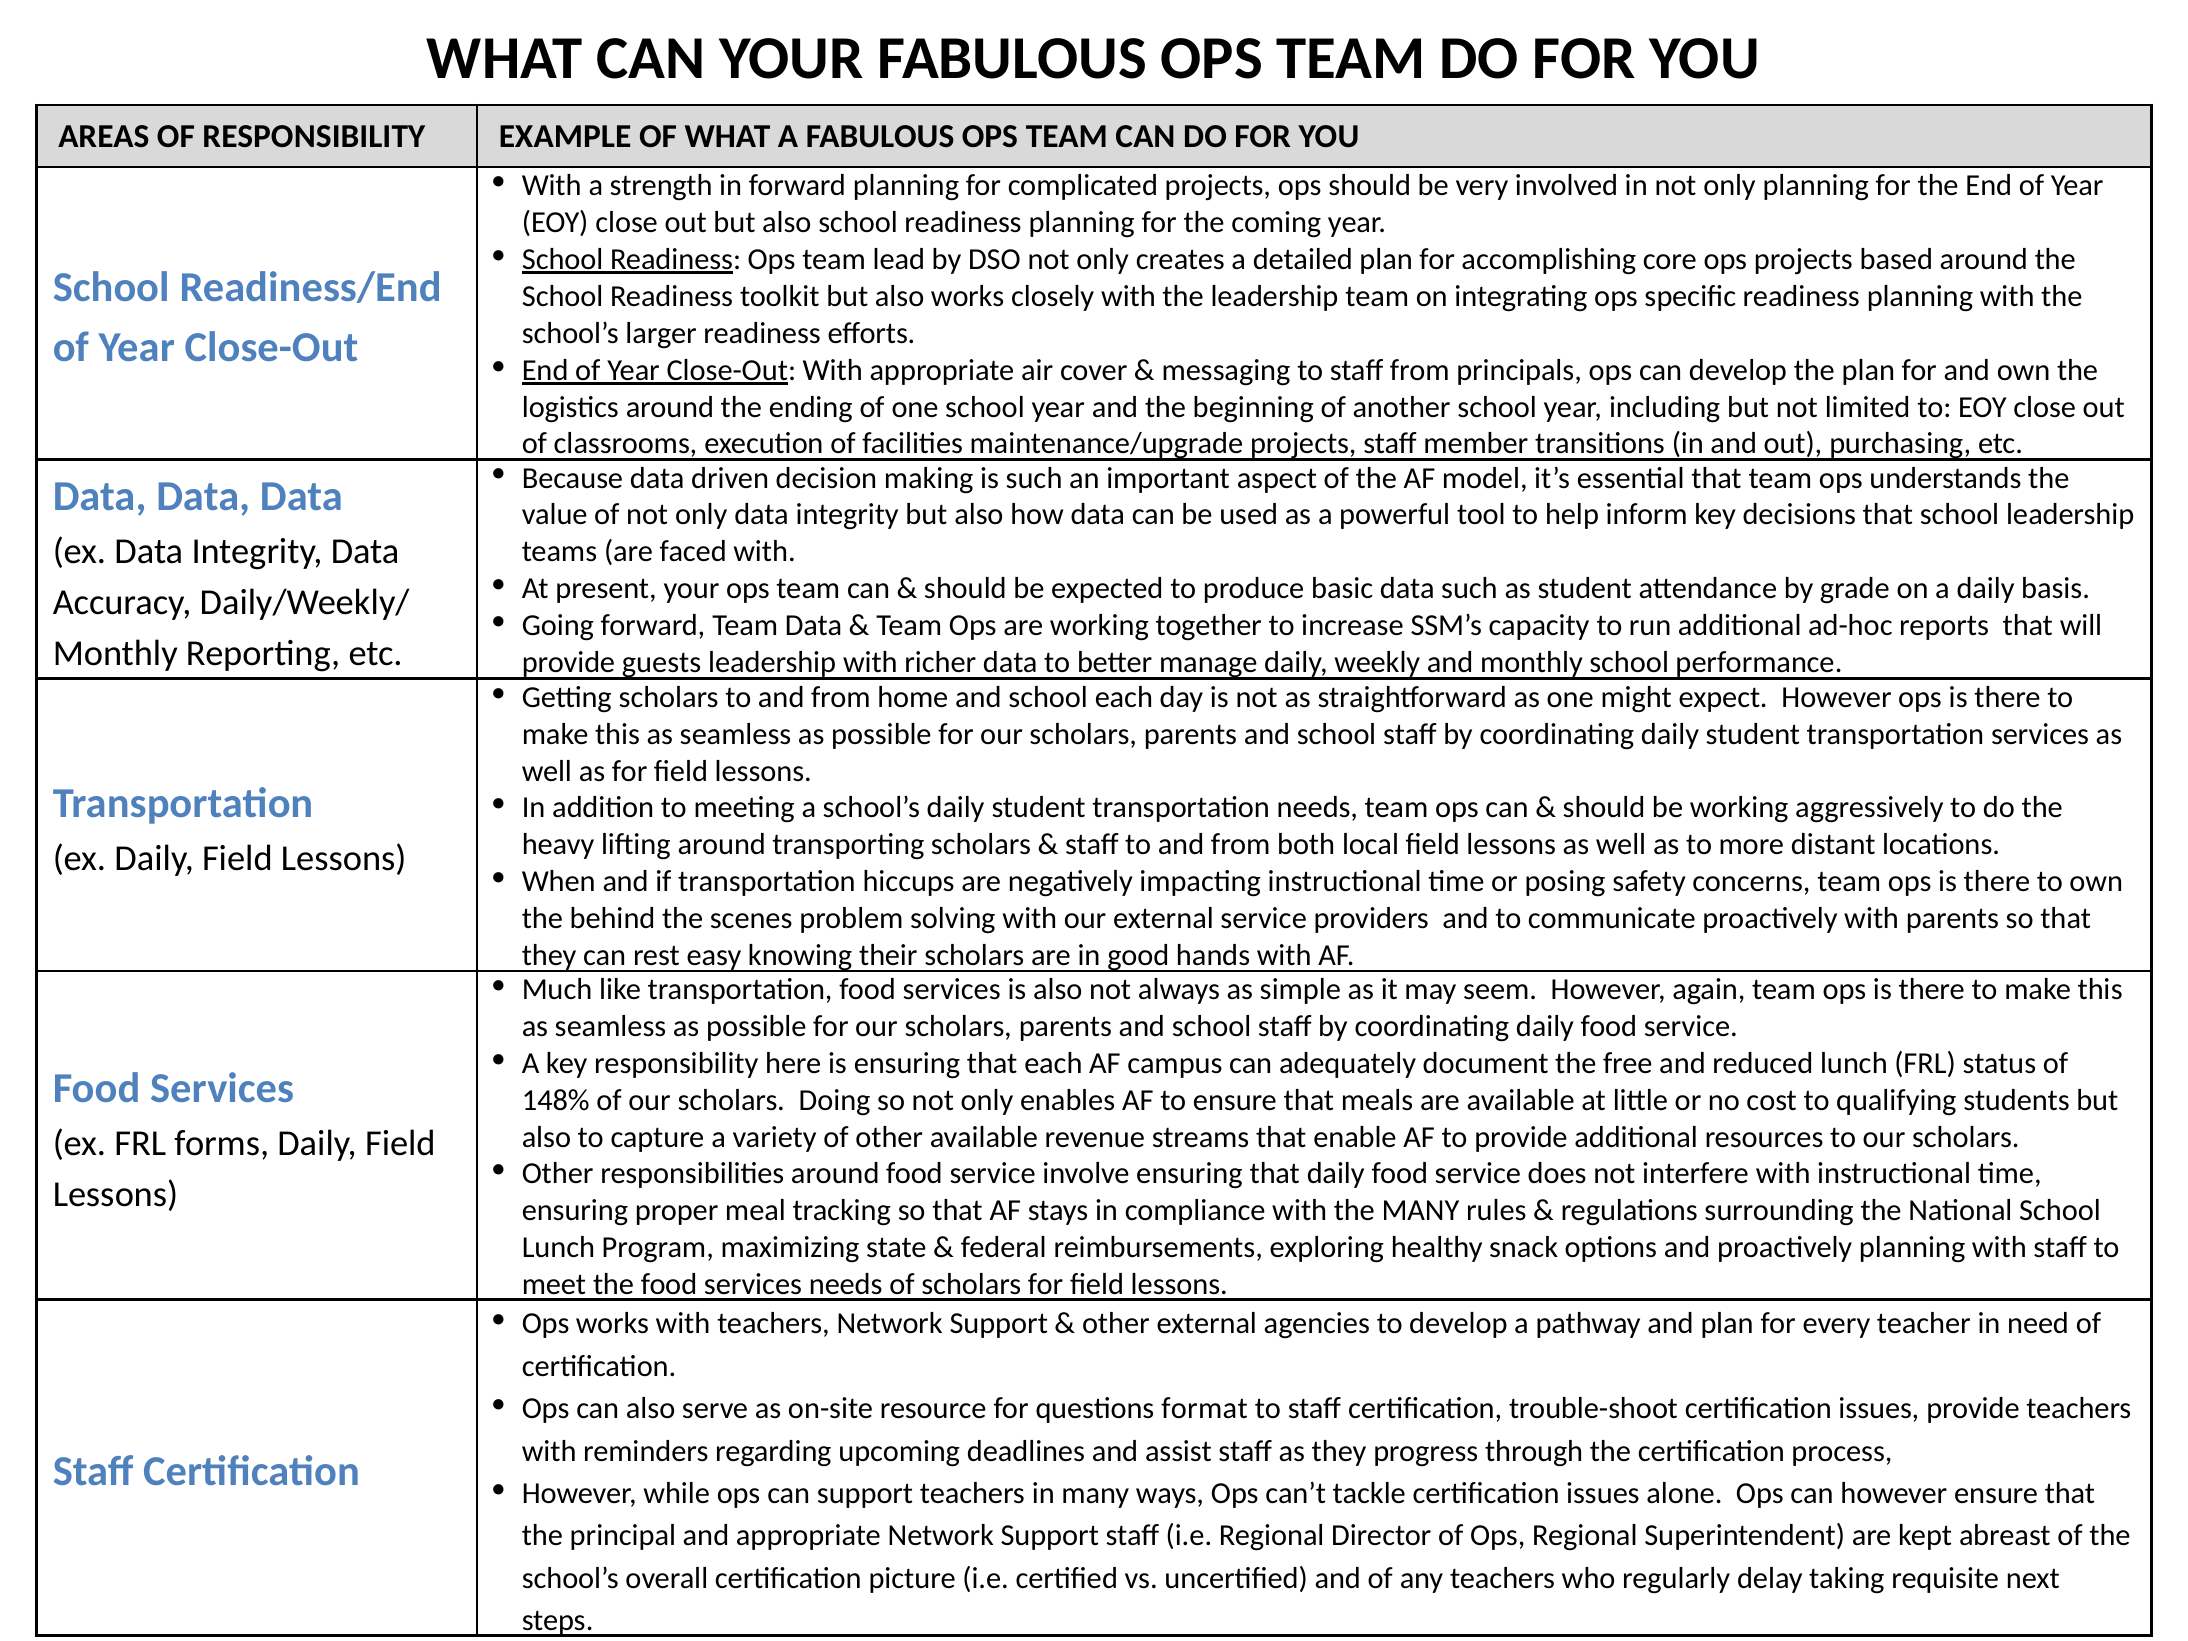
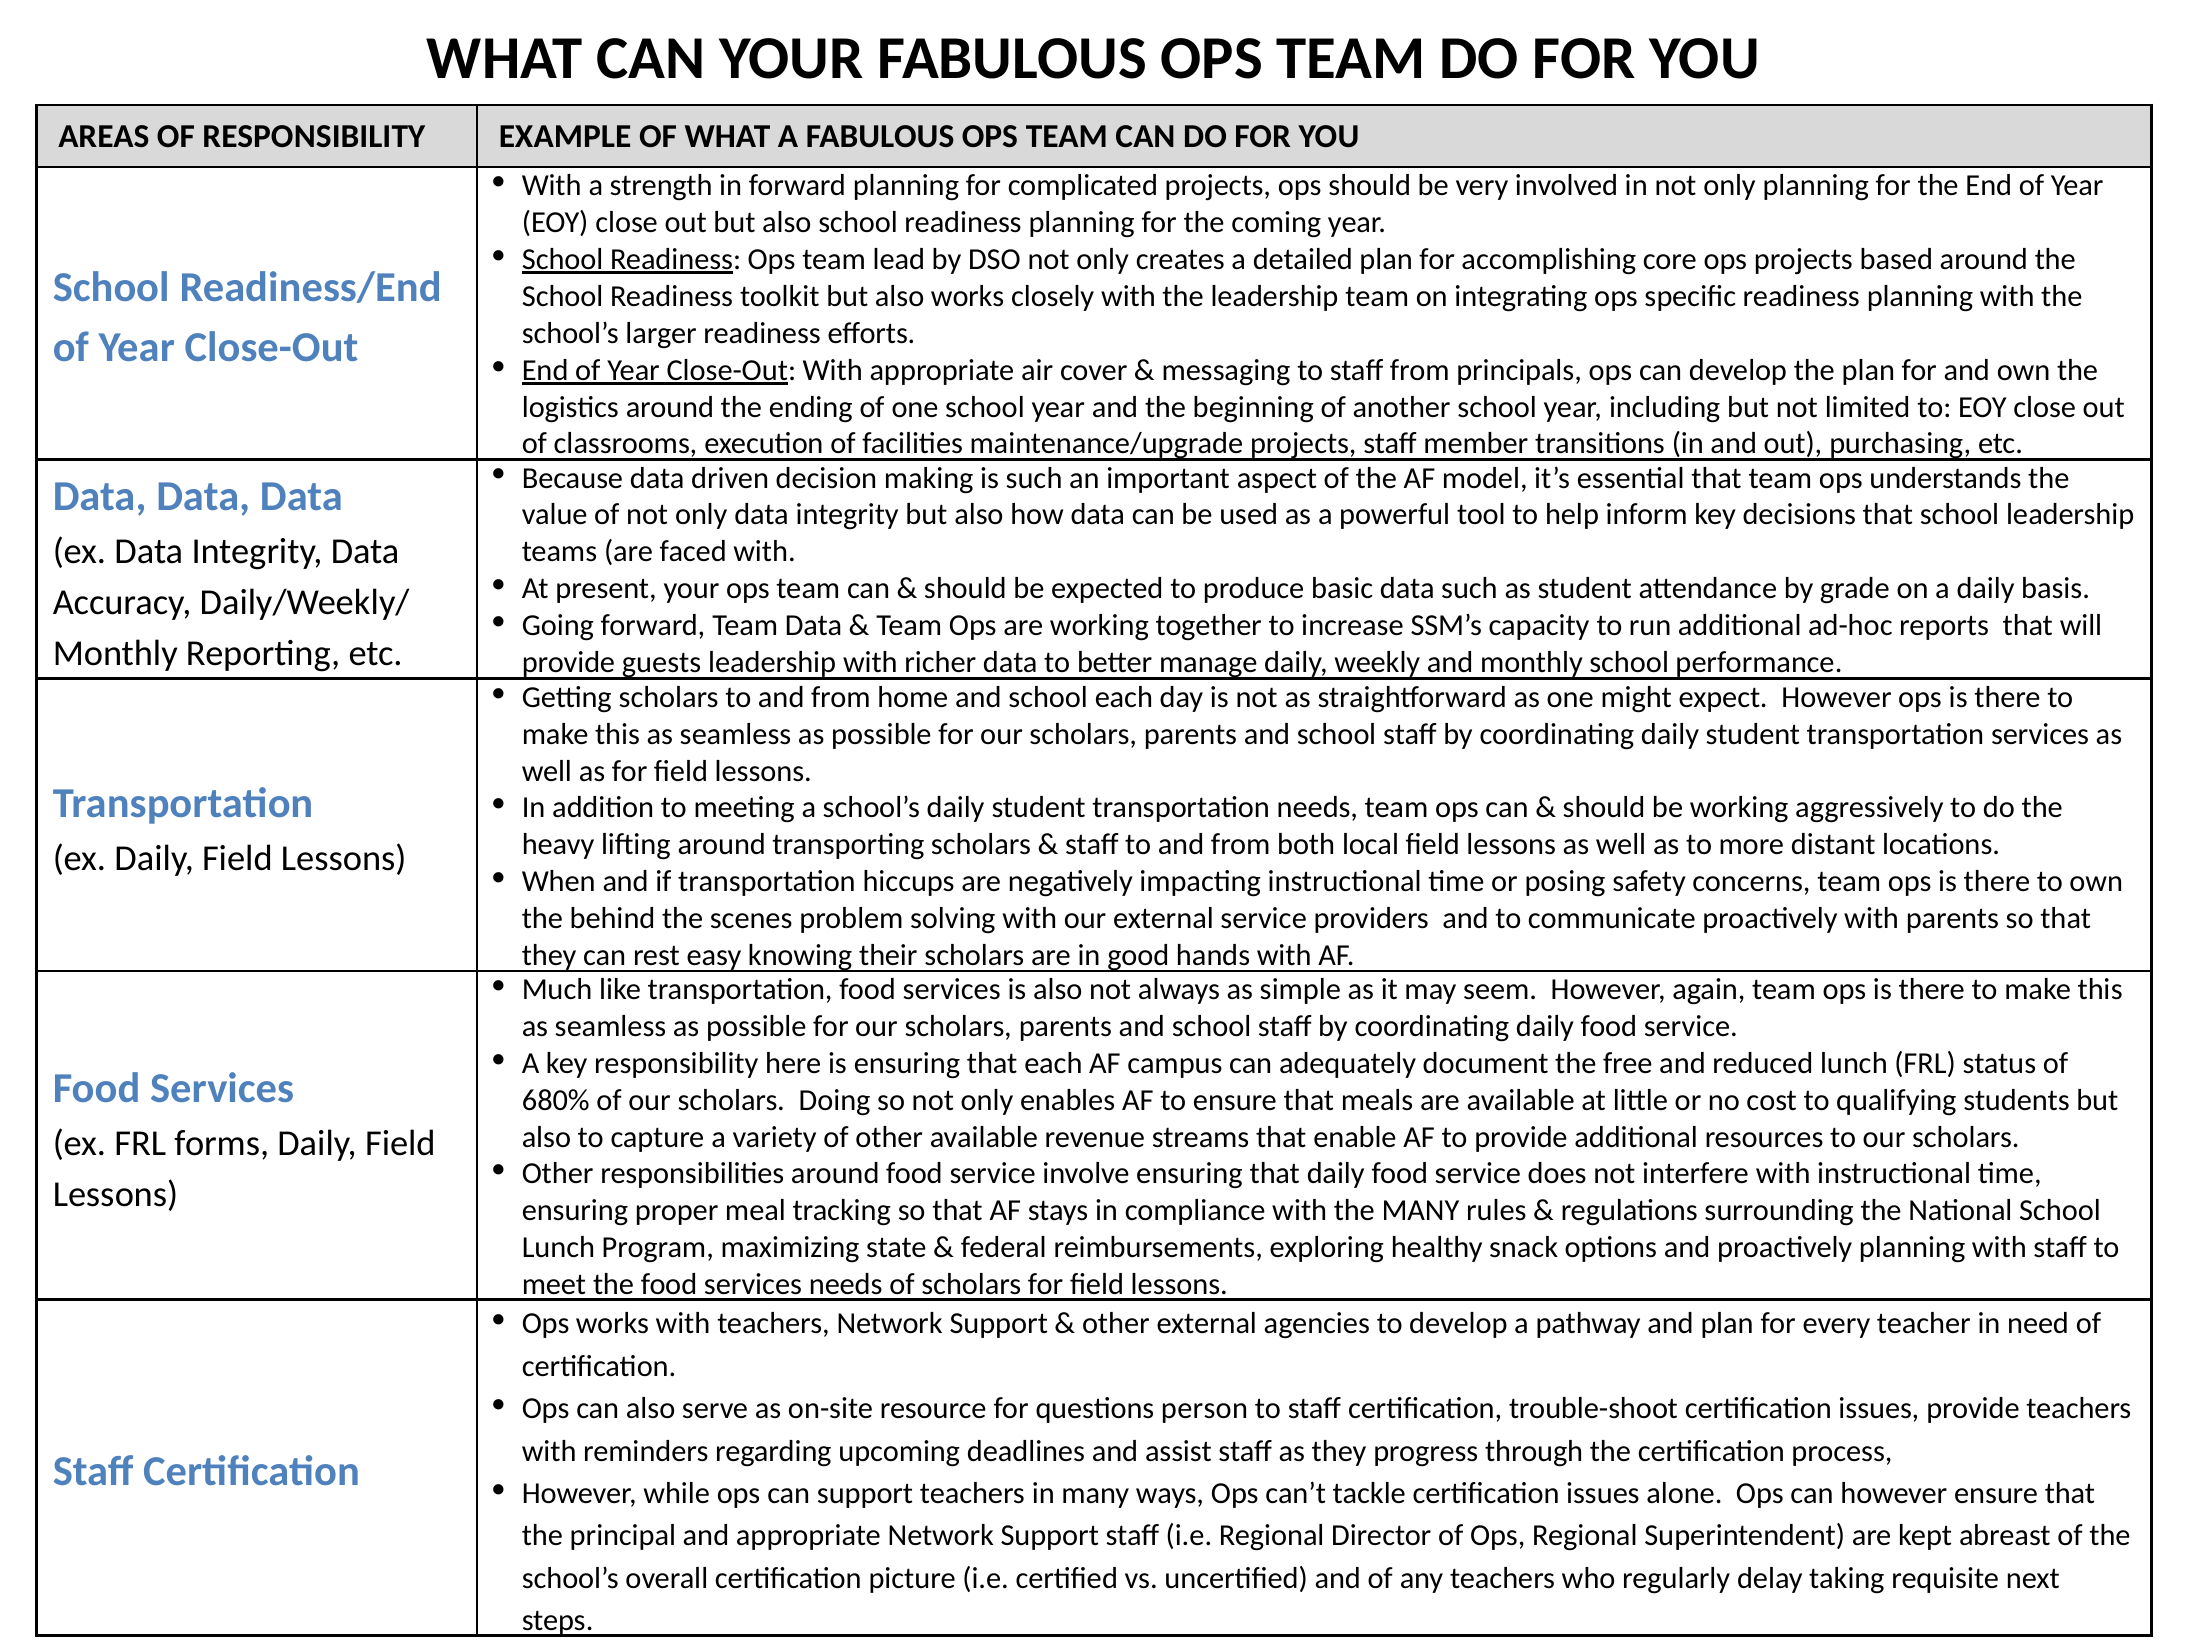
148%: 148% -> 680% (556, 1100)
format: format -> person (1205, 1409)
